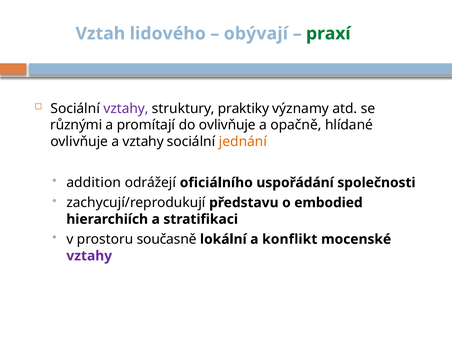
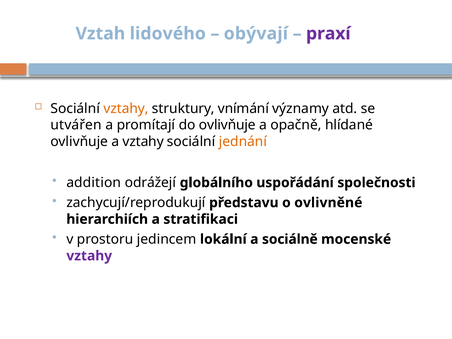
praxí colour: green -> purple (328, 34)
vztahy colour: purple -> orange (126, 109)
praktiky: praktiky -> vnímání (243, 109)
různými: různými -> utvářen (76, 125)
oficiálního: oficiálního -> globálního (216, 183)
embodied: embodied -> ovlivněné (328, 203)
současně: současně -> jedincem (167, 239)
konflikt: konflikt -> sociálně (290, 239)
